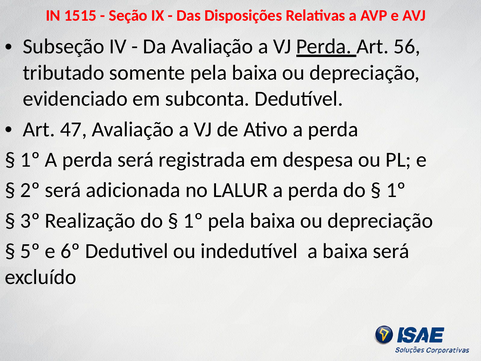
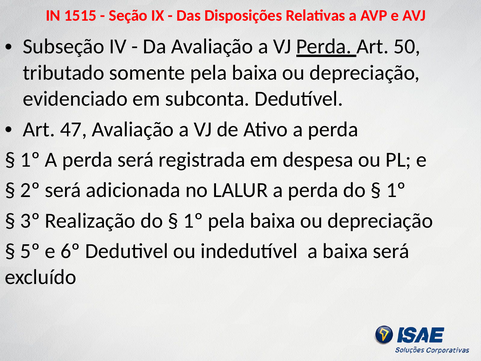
56: 56 -> 50 (407, 47)
